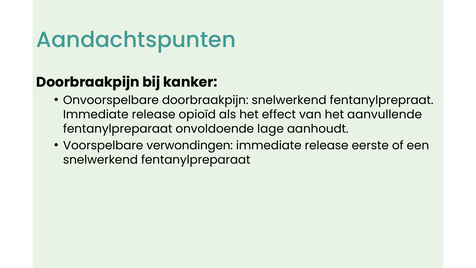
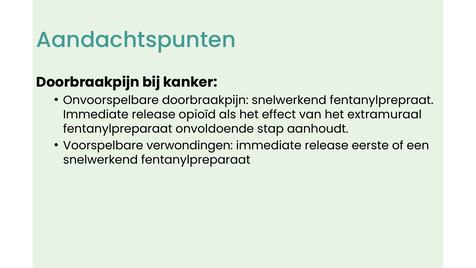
aanvullende: aanvullende -> extramuraal (385, 114)
lage: lage -> stap (271, 129)
